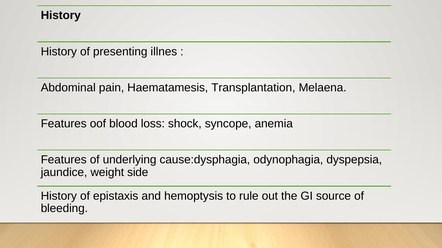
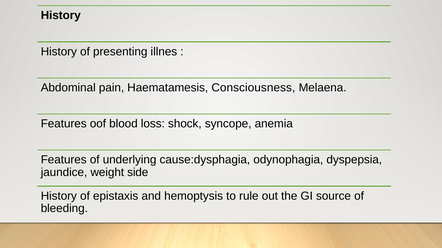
Transplantation: Transplantation -> Consciousness (253, 88)
